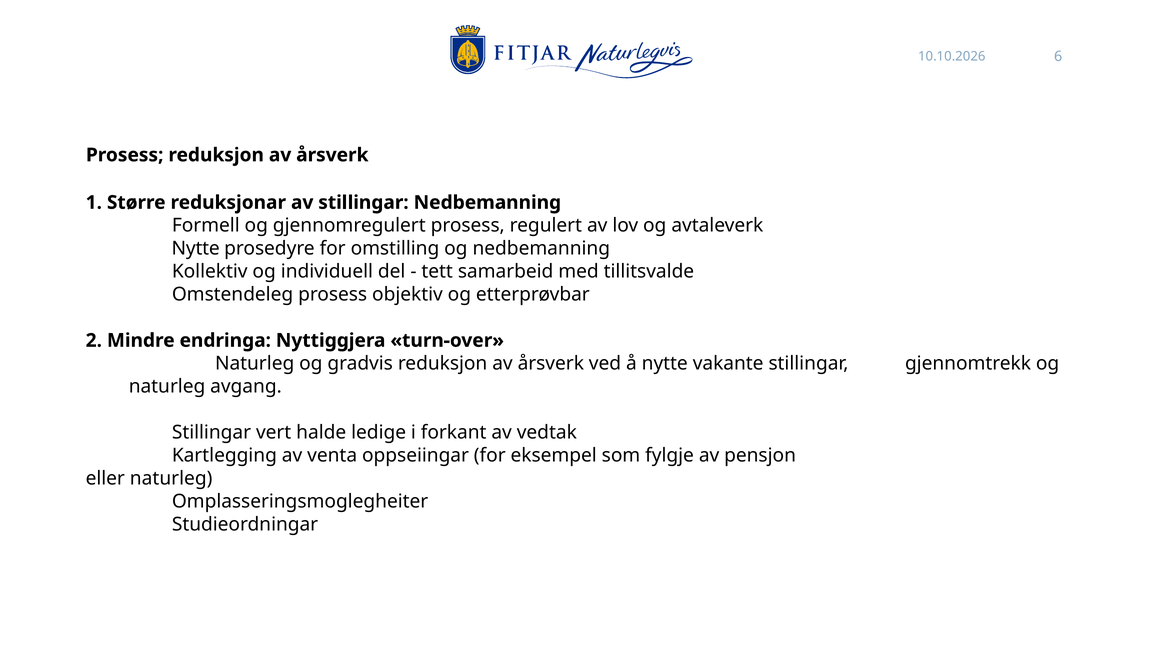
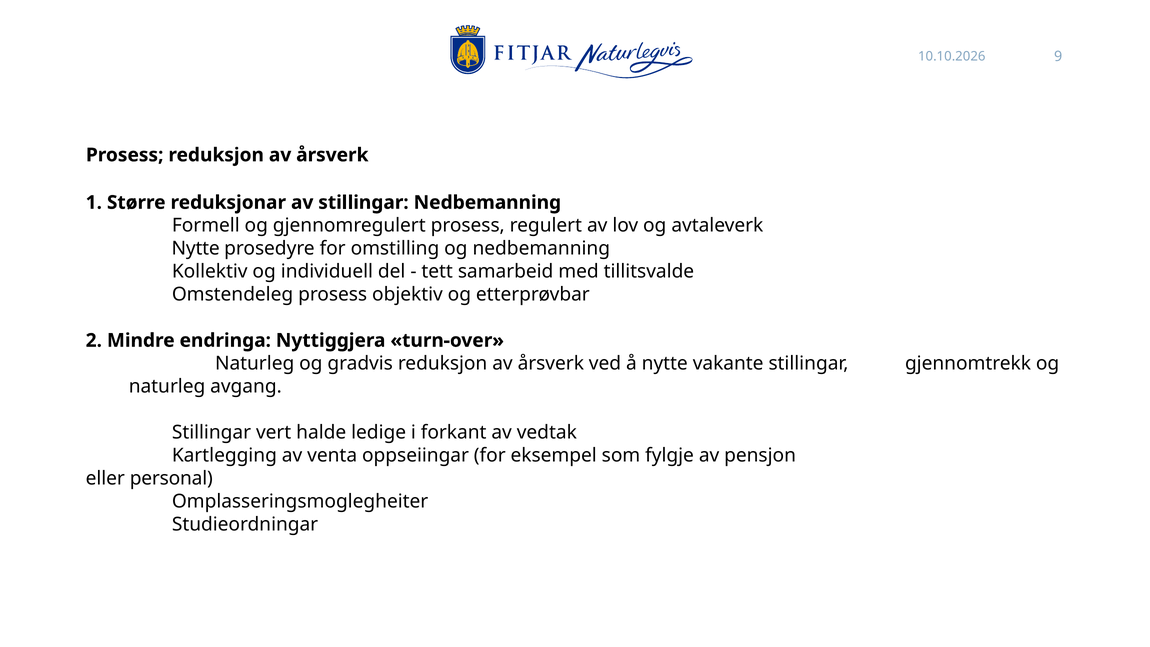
6: 6 -> 9 (1058, 57)
eller naturleg: naturleg -> personal (171, 478)
